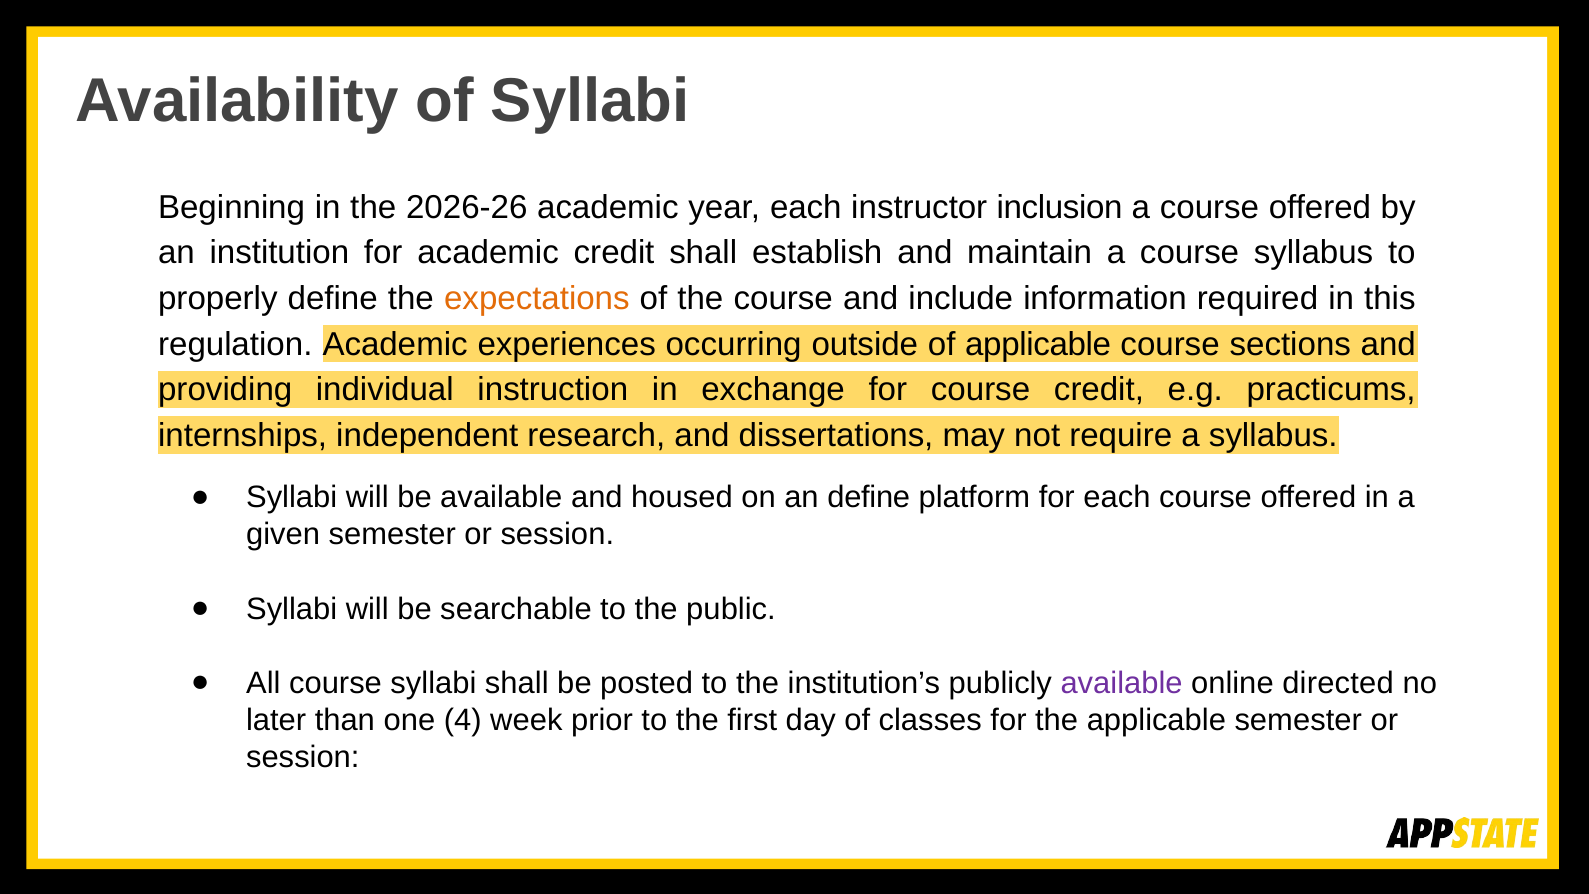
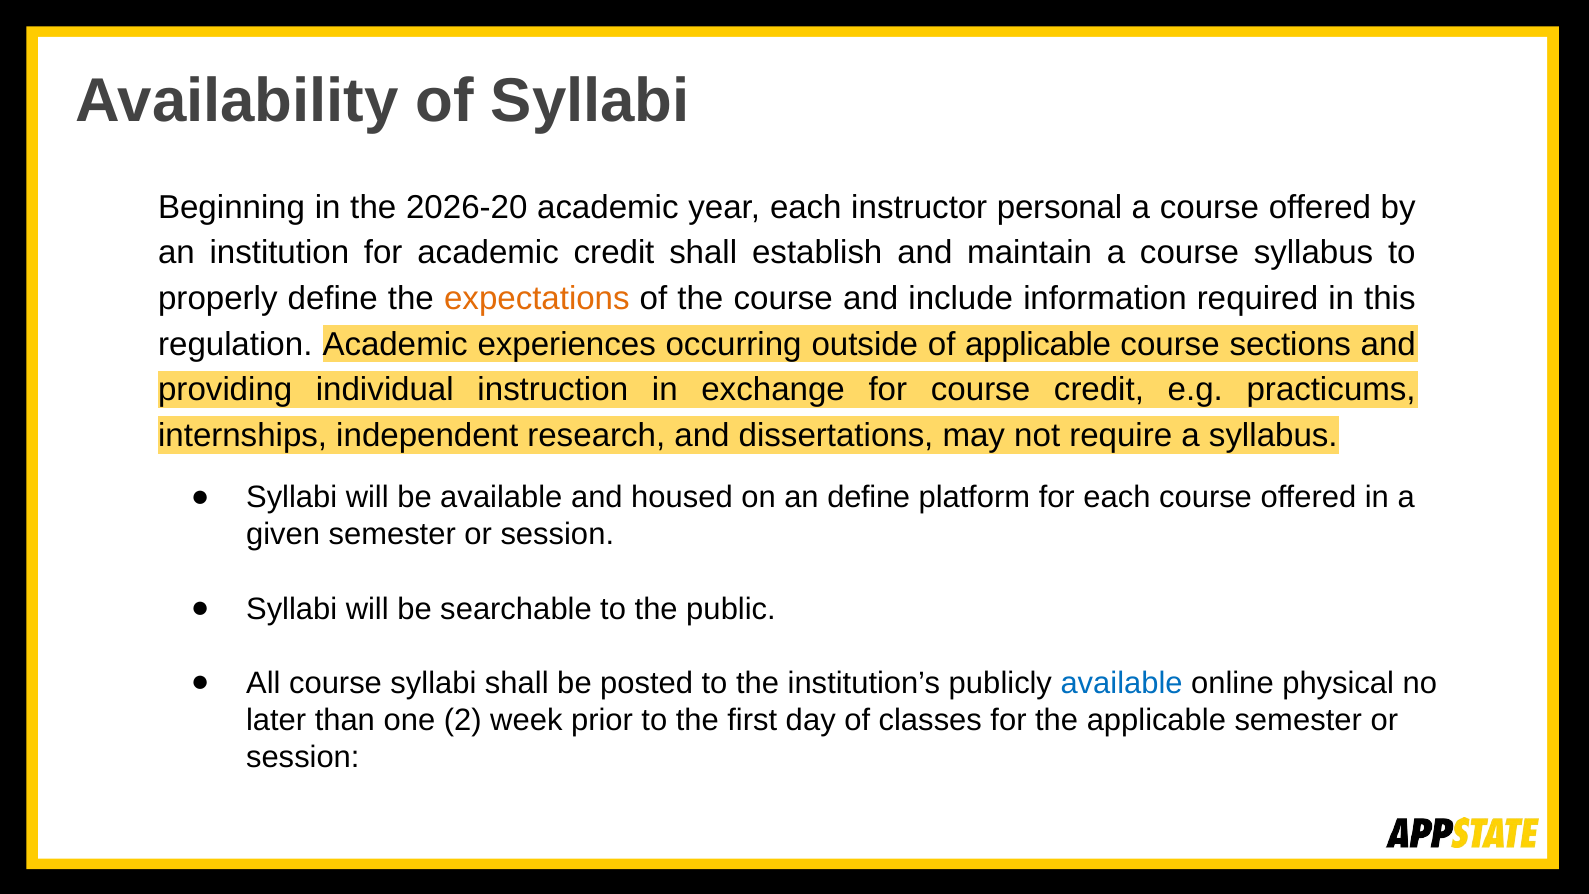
2026-26: 2026-26 -> 2026-20 (467, 207)
inclusion: inclusion -> personal (1060, 207)
available colour: purple -> blue (1122, 683)
directed: directed -> physical (1338, 683)
4: 4 -> 2 (463, 720)
